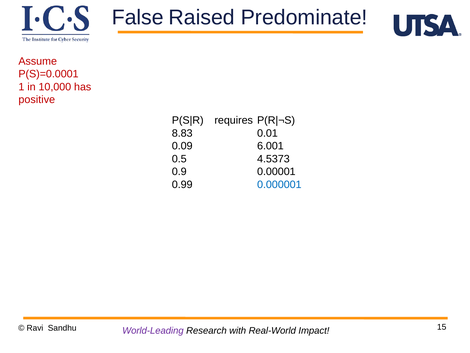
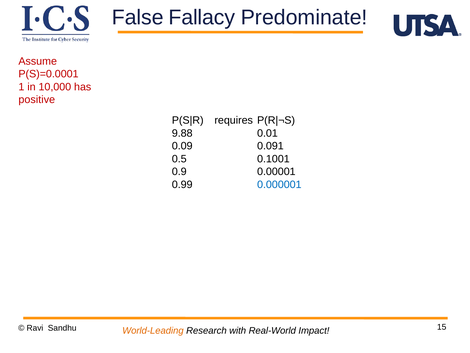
Raised: Raised -> Fallacy (202, 17)
8.83: 8.83 -> 9.88 (182, 133)
6.001: 6.001 -> 0.091 (270, 146)
4.5373: 4.5373 -> 0.1001 (273, 159)
World-Leading colour: purple -> orange (153, 330)
